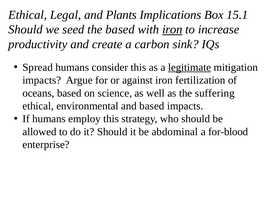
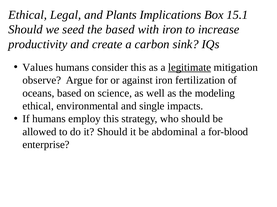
iron underline: present -> none (172, 30)
Spread: Spread -> Values (38, 68)
impacts: impacts -> observe (42, 80)
suffering: suffering -> modeling (215, 93)
and based: based -> single (152, 106)
